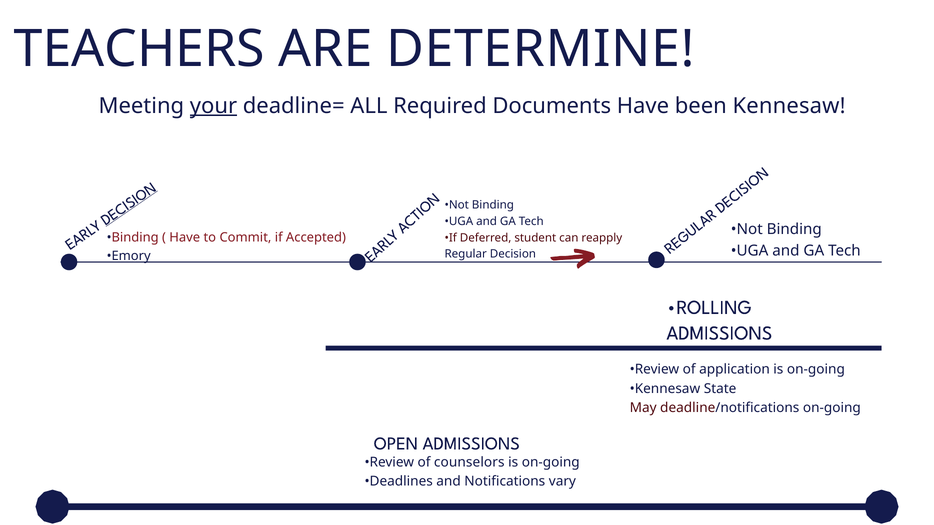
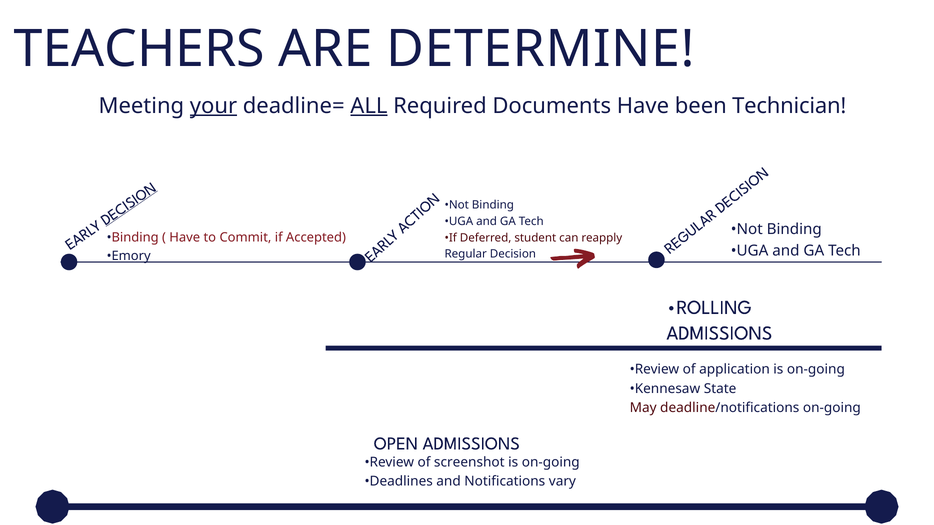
ALL underline: none -> present (369, 106)
been Kennesaw: Kennesaw -> Technician (789, 106)
counselors: counselors -> screenshot (469, 463)
